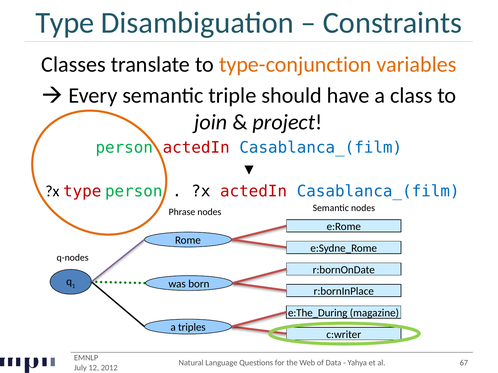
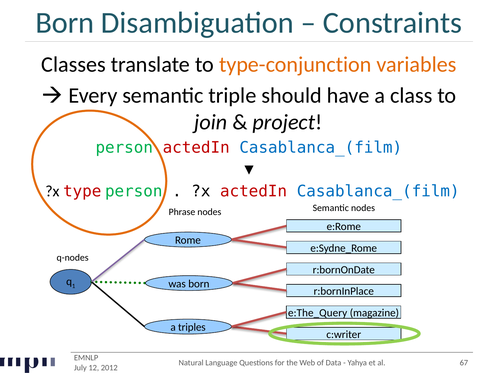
Type: Type -> Born (65, 23)
e:The_During: e:The_During -> e:The_Query (318, 313)
